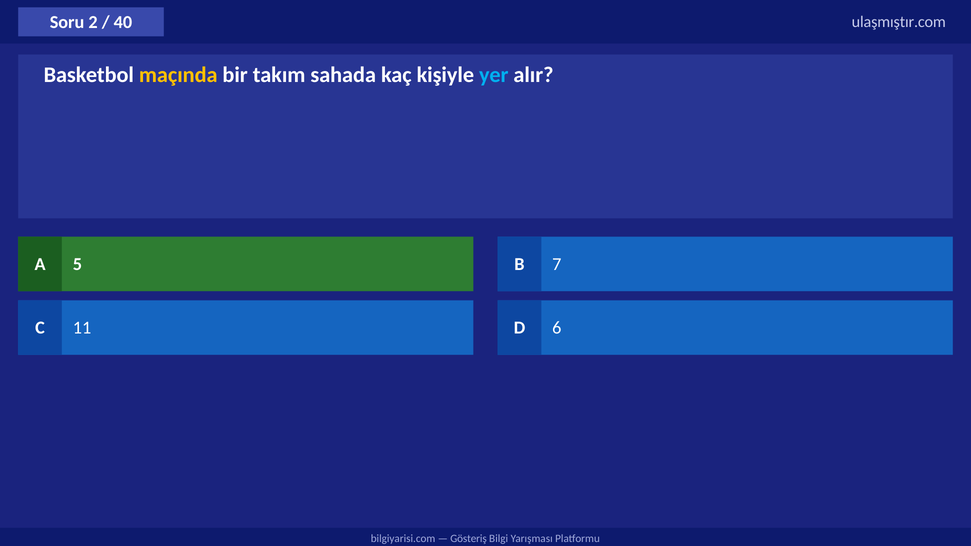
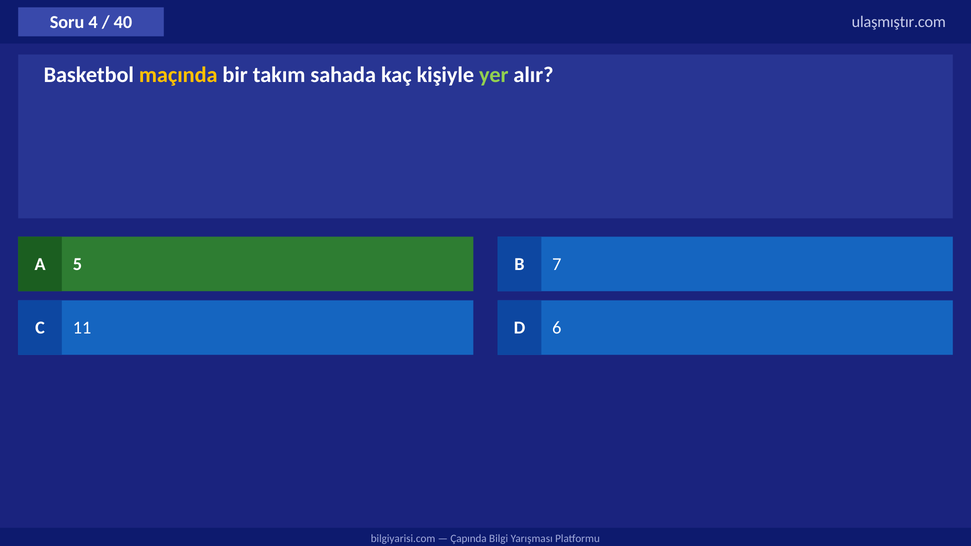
2: 2 -> 4 (93, 22)
yer colour: light blue -> light green (494, 75)
Gösteriş: Gösteriş -> Çapında (469, 539)
